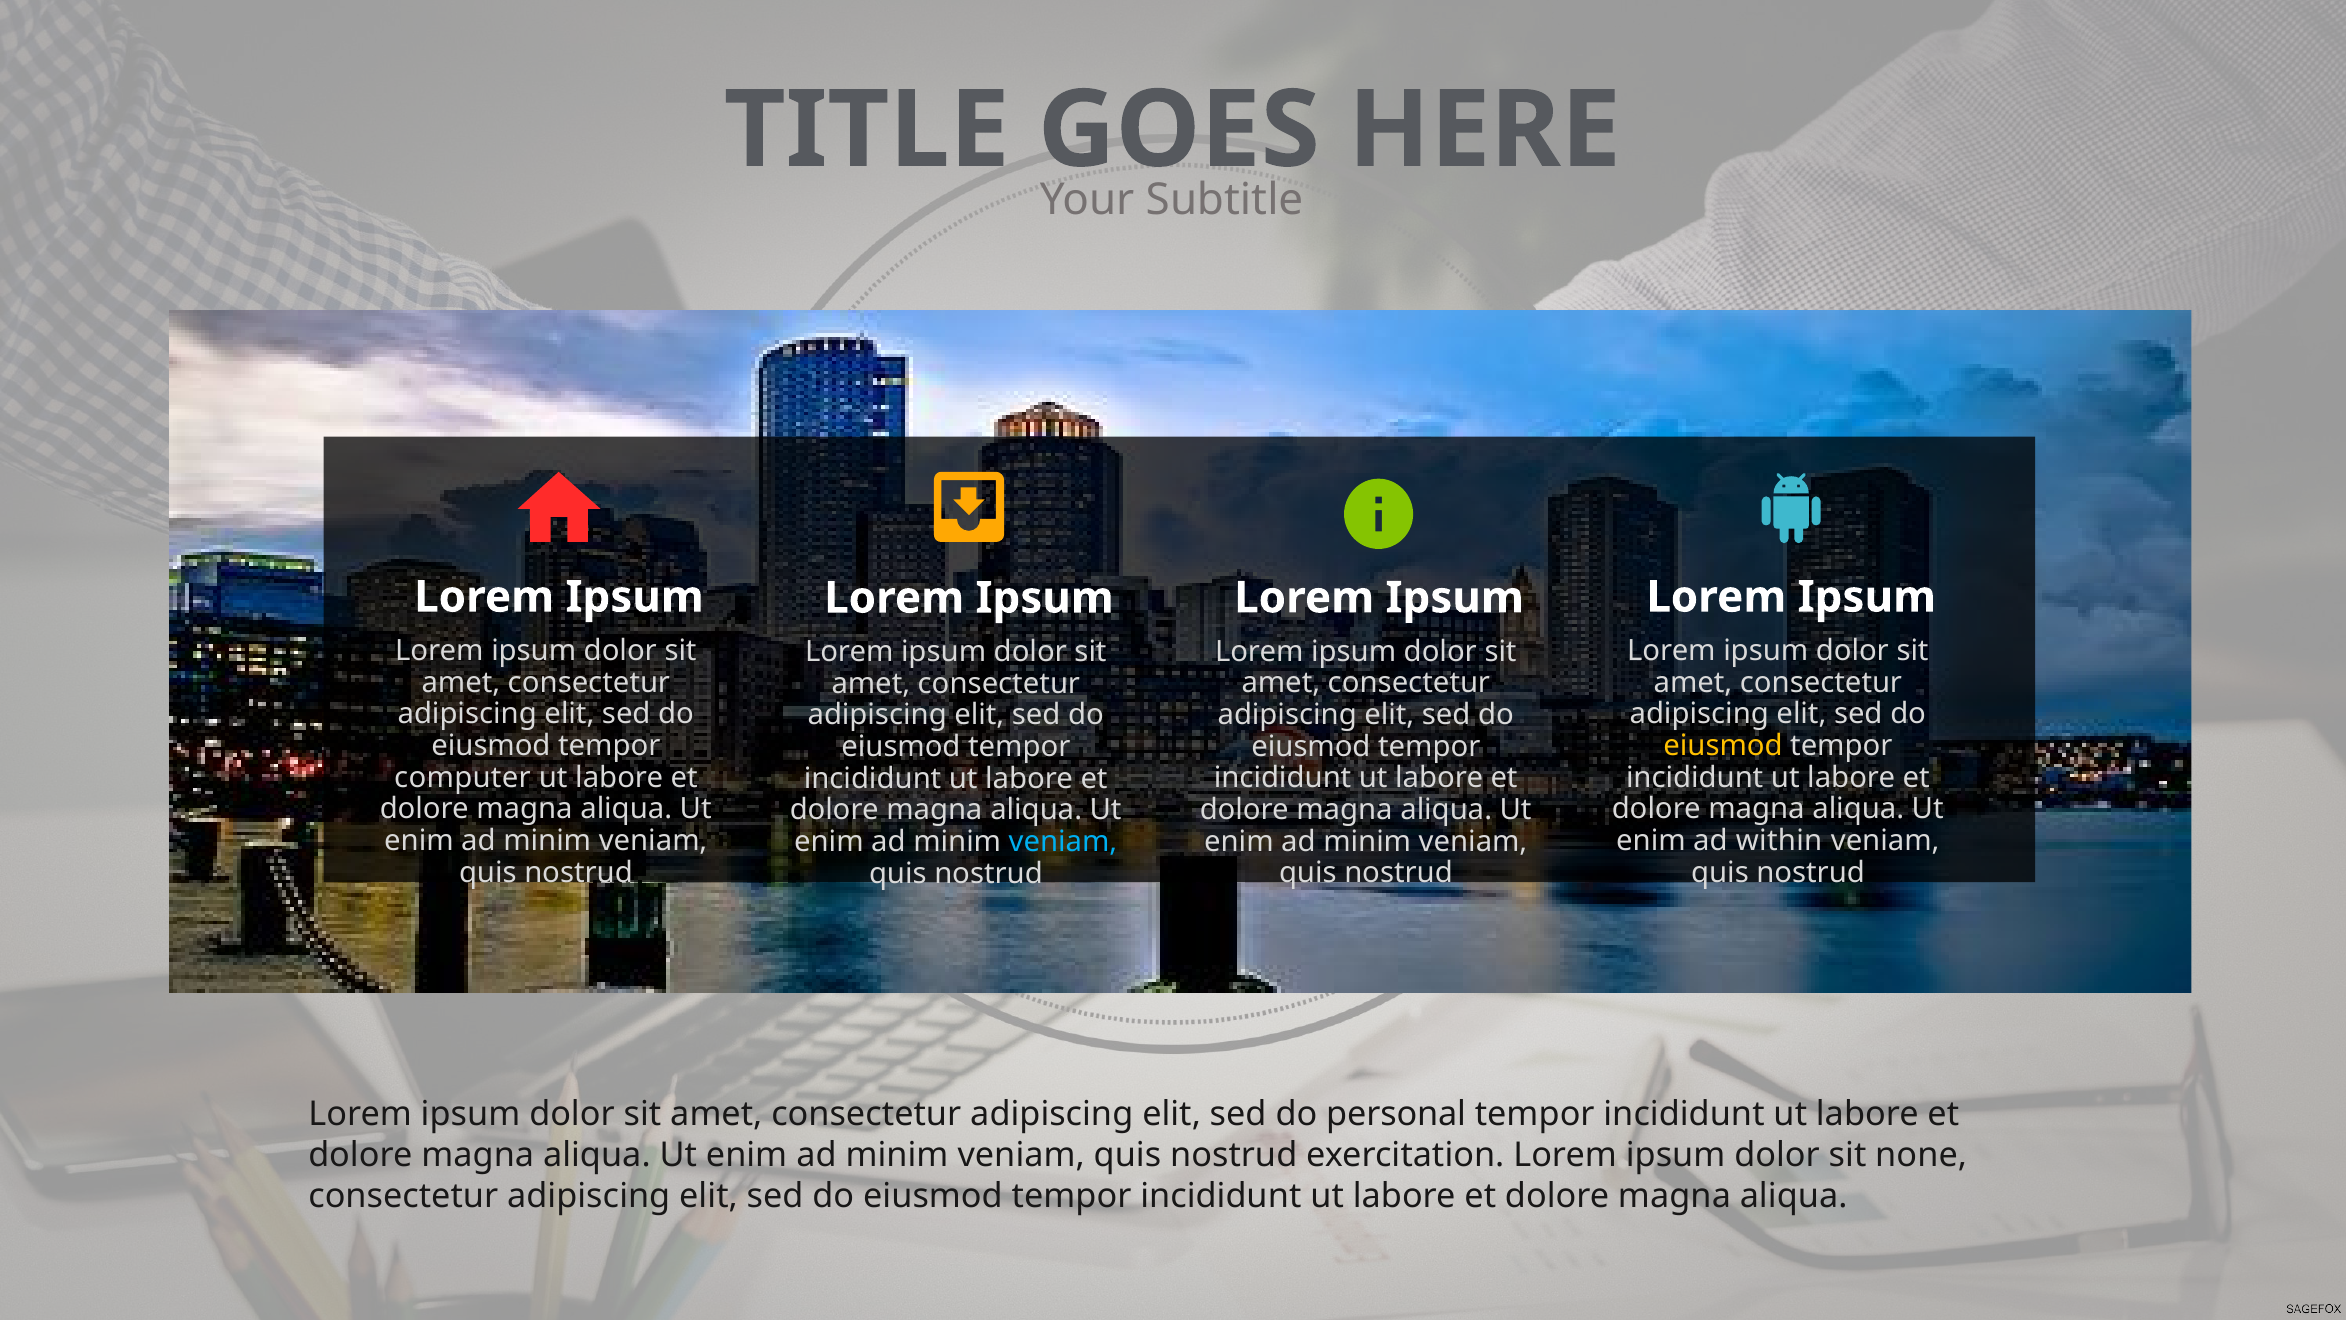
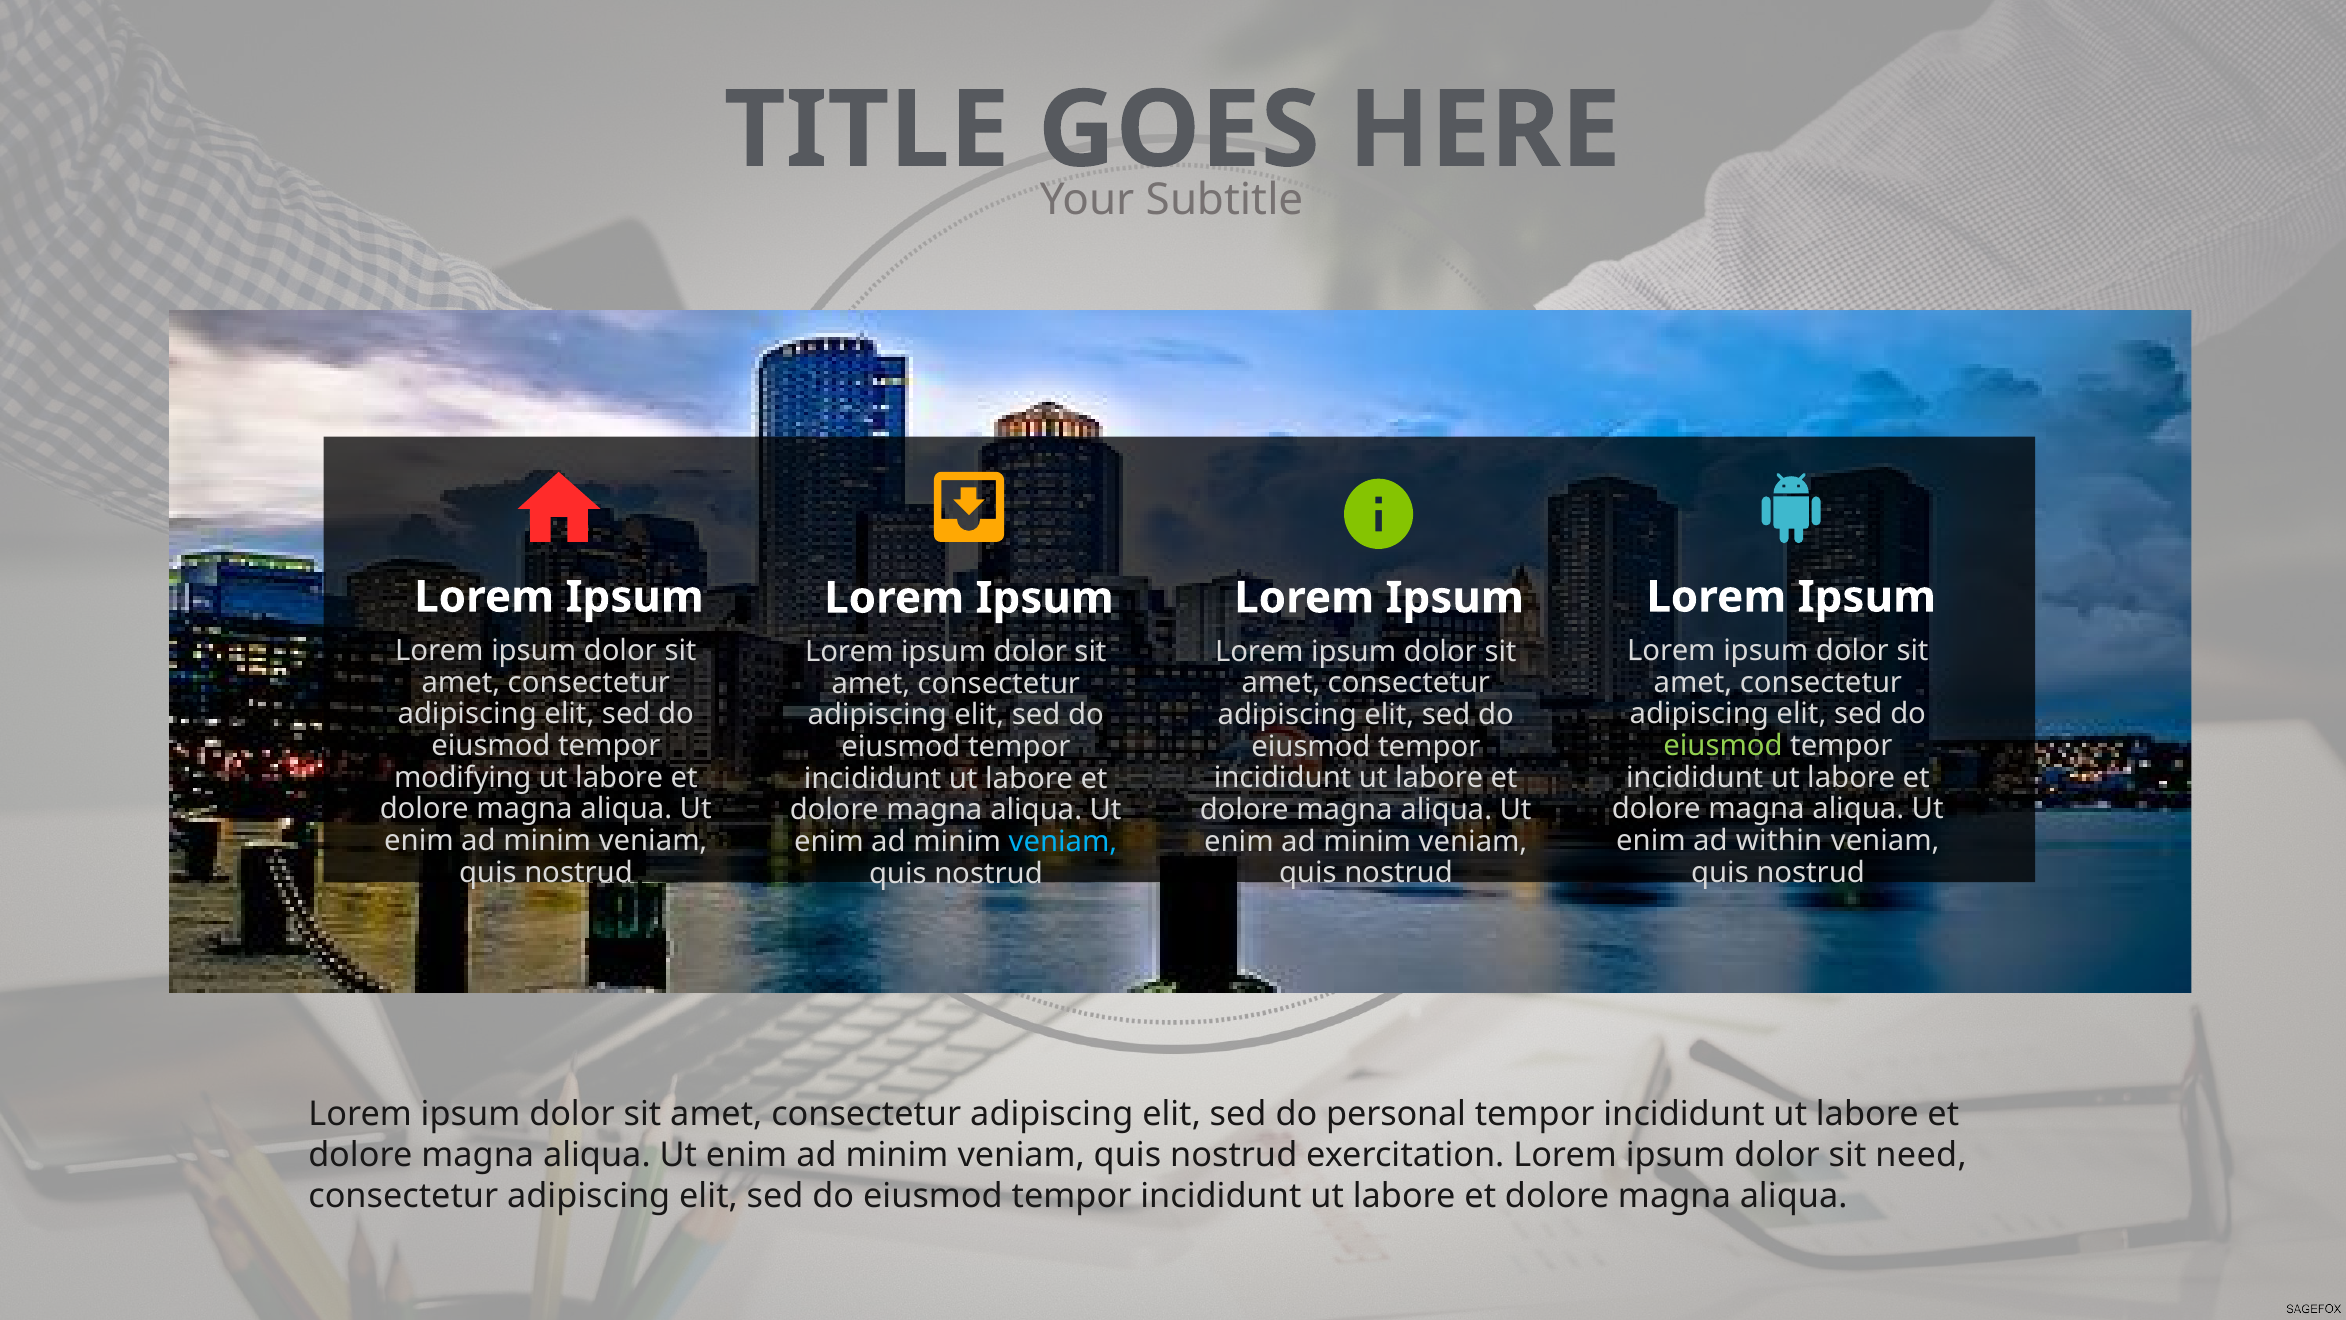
eiusmod colour: yellow -> light green (1723, 746)
computer: computer -> modifying (463, 777)
none: none -> need (1921, 1155)
